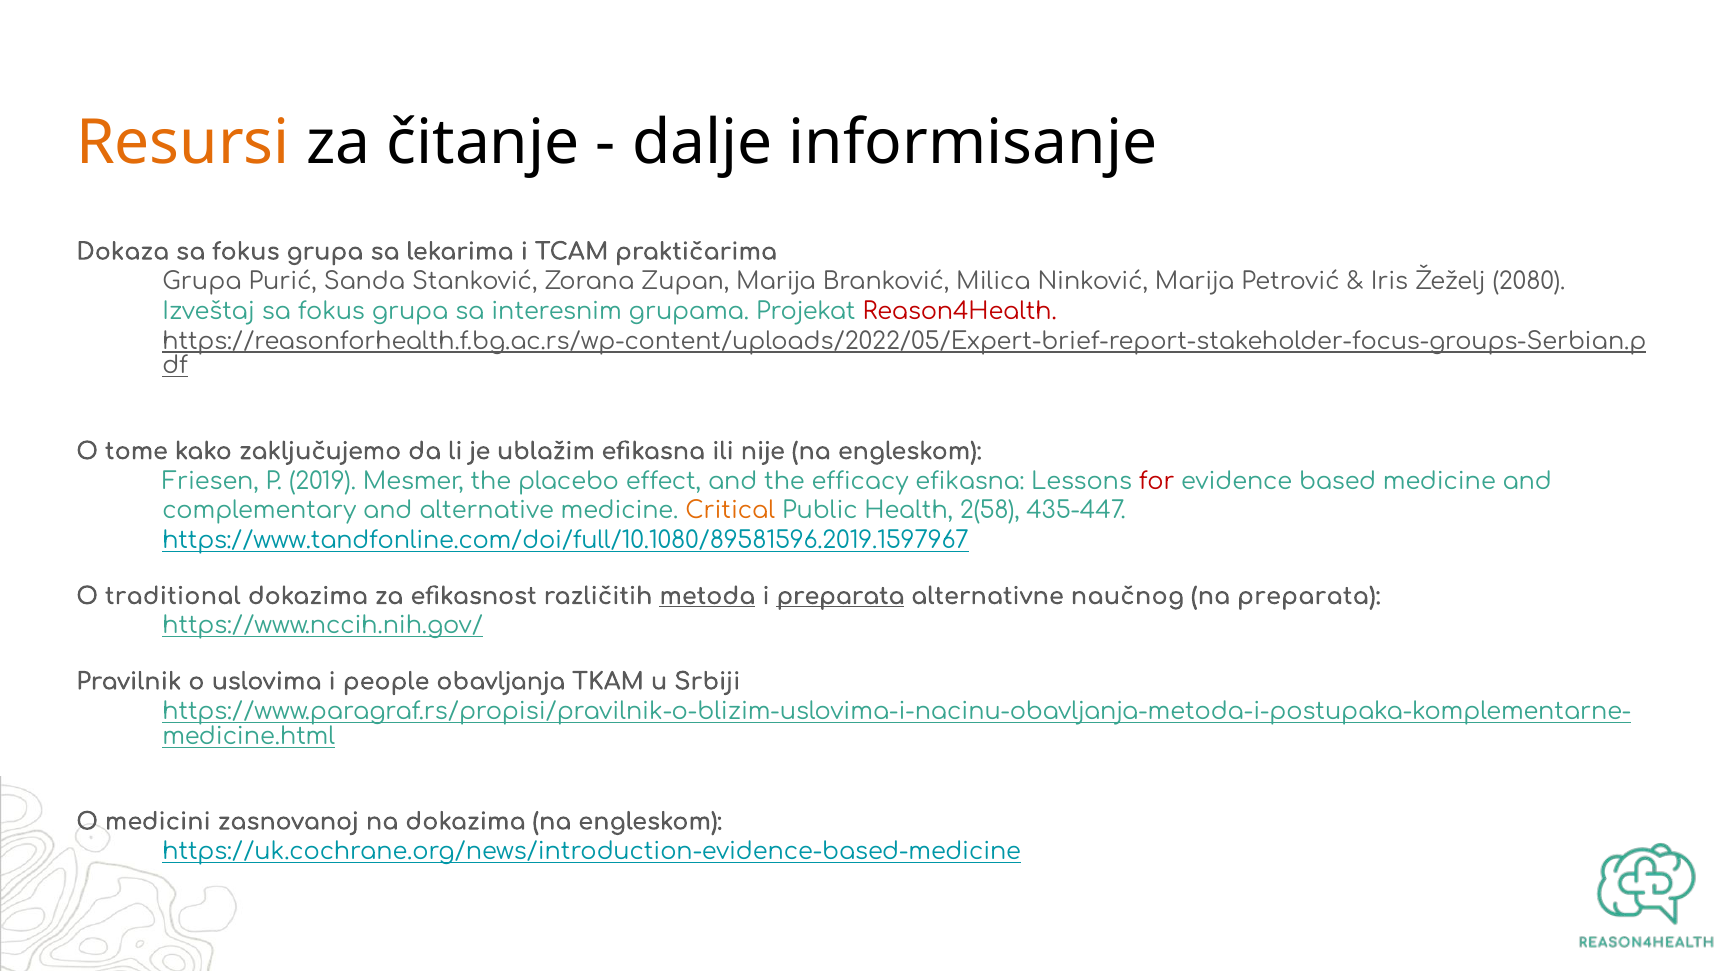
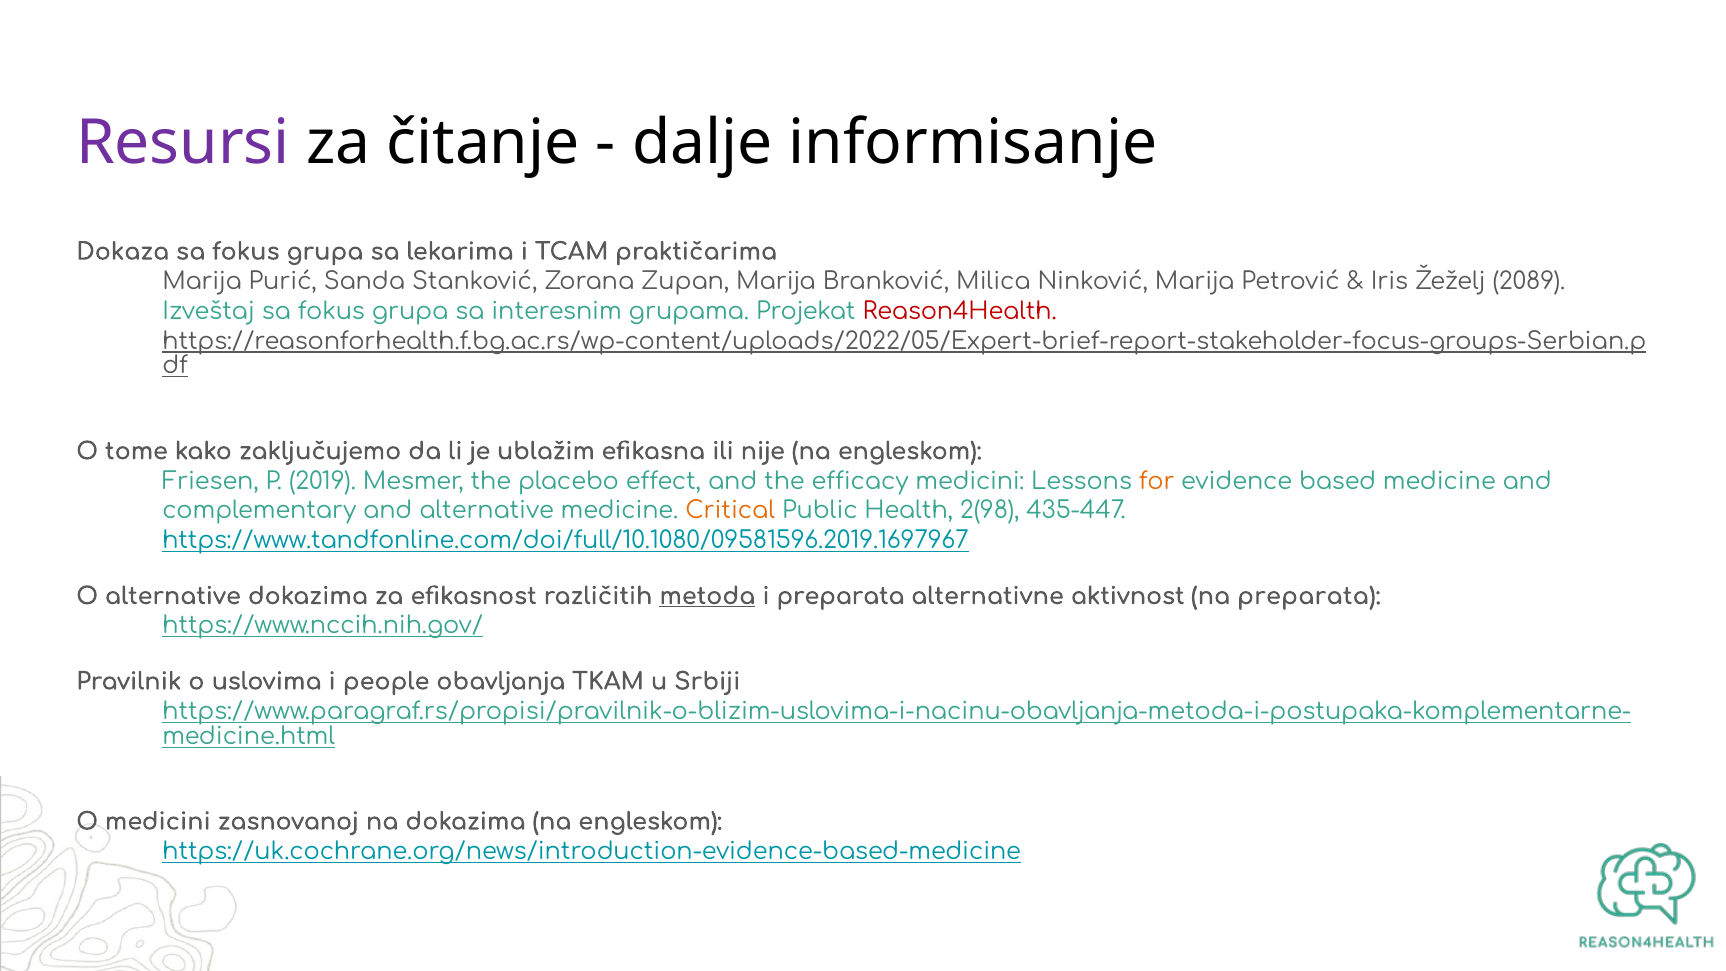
Resursi colour: orange -> purple (183, 143)
Grupa: Grupa -> Marija (202, 282)
2080: 2080 -> 2089 (1529, 282)
efficacy efikasna: efikasna -> medicini (970, 481)
for colour: red -> orange (1157, 481)
2(58: 2(58 -> 2(98 (990, 511)
https://www.tandfonline.com/doi/full/10.1080/89581596.2019.1597967: https://www.tandfonline.com/doi/full/10.1080/89581596.2019.1597967 -> https://www.tandfonline.com/doi/full/10.1080/09581596.2019.1697967 (566, 541)
O traditional: traditional -> alternative (173, 596)
preparata underline: present -> none (840, 596)
naučnog: naučnog -> aktivnost (1128, 596)
